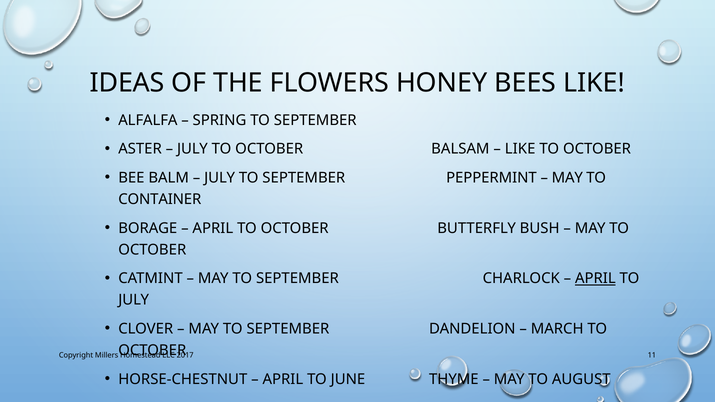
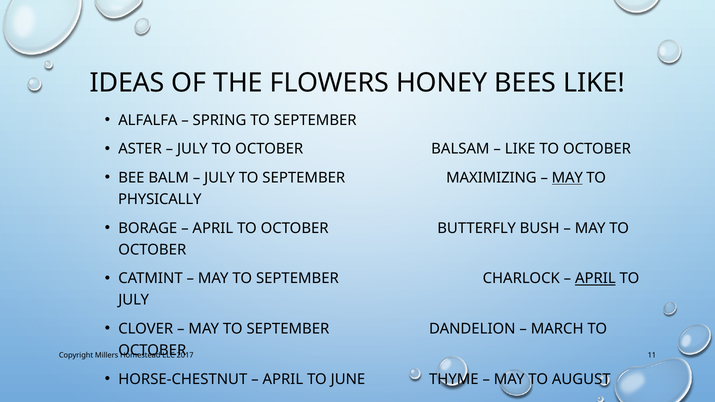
PEPPERMINT: PEPPERMINT -> MAXIMIZING (491, 178)
MAY underline: none -> present (567, 178)
CONTAINER: CONTAINER -> PHYSICALLY (160, 199)
